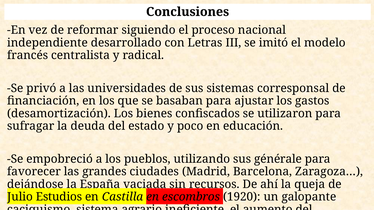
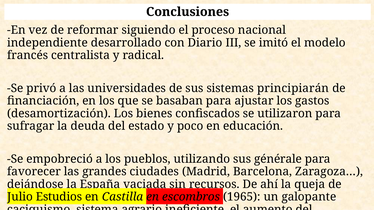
Letras: Letras -> Diario (205, 43)
corresponsal: corresponsal -> principiarán (293, 88)
1920: 1920 -> 1965 (242, 197)
